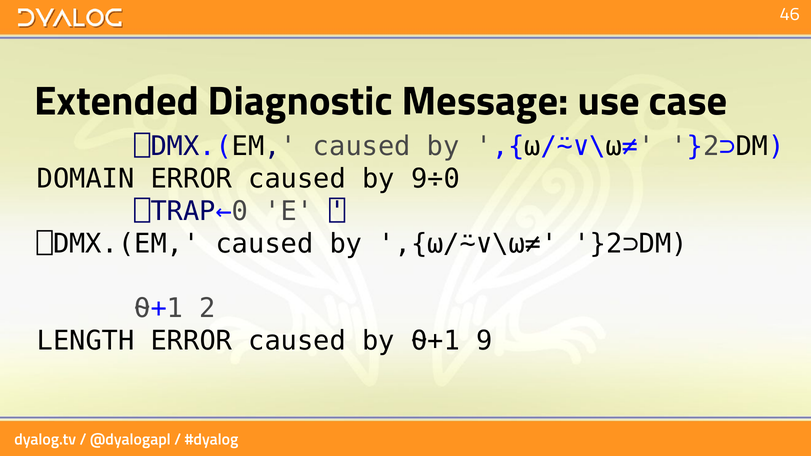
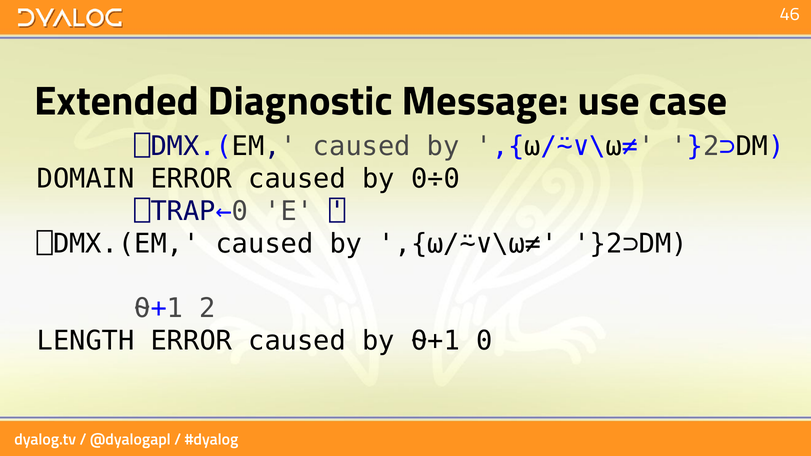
9÷0: 9÷0 -> 0÷0 (435, 179)
9: 9 -> 0 (484, 341)
